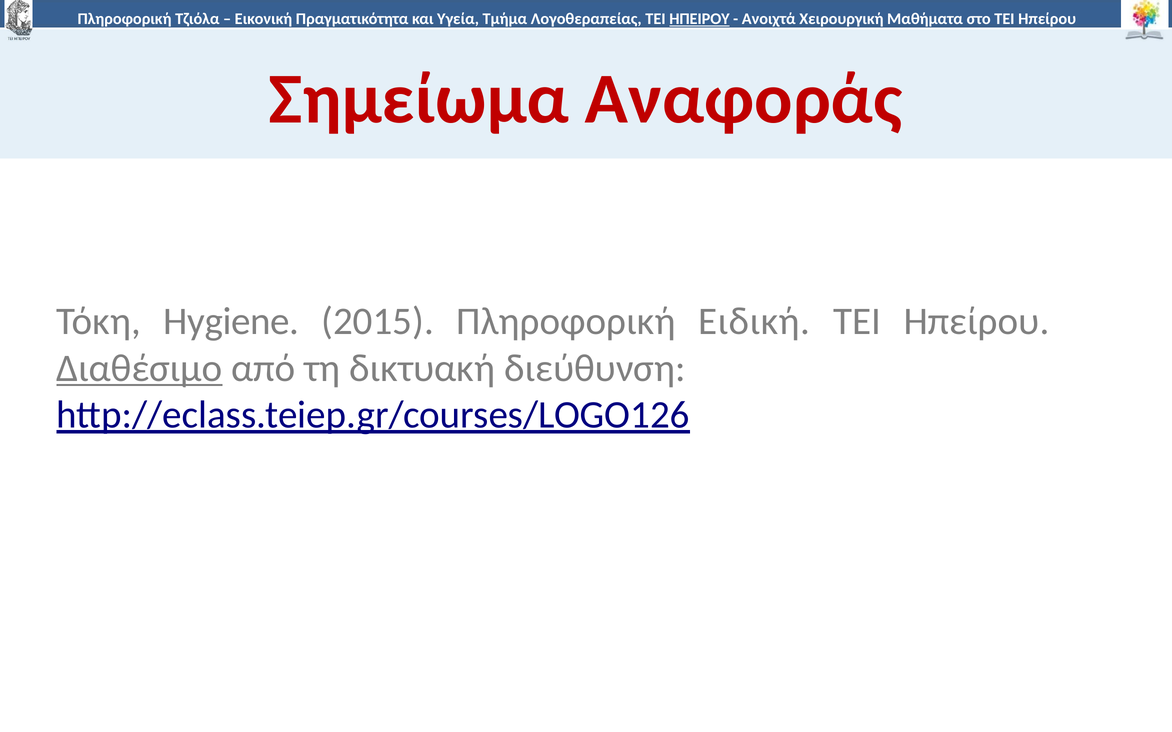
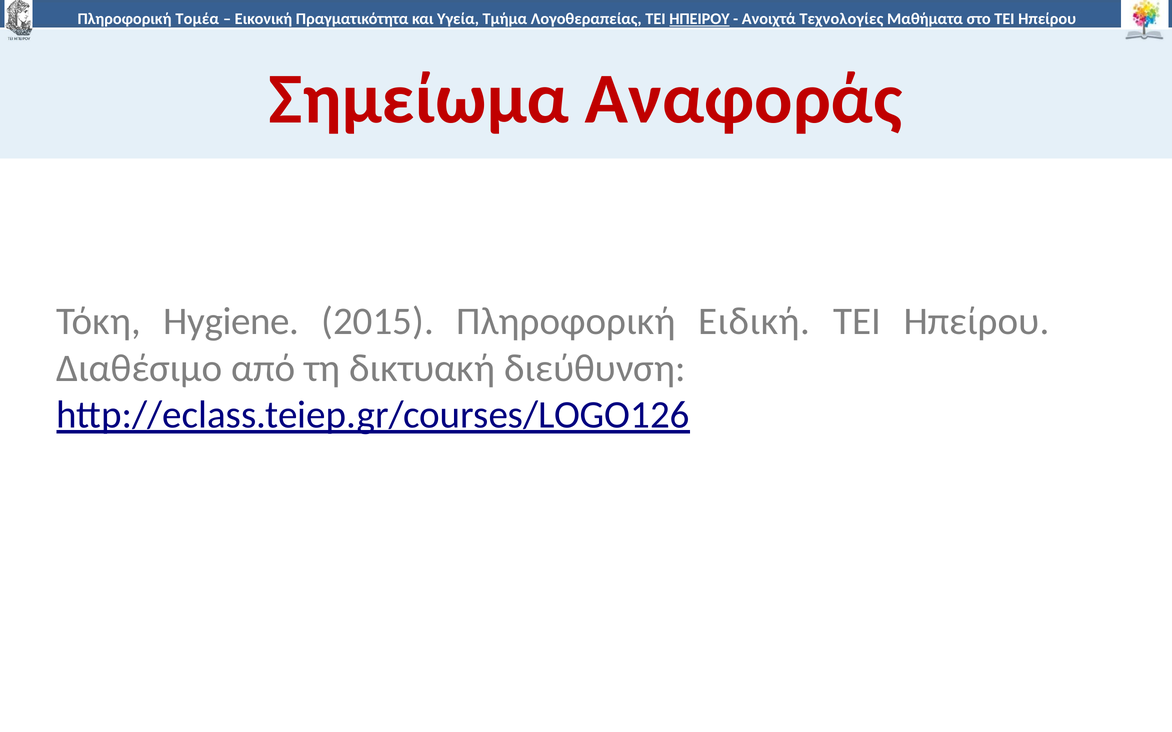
Τζιόλα: Τζιόλα -> Τομέα (197, 19)
Χειρουργική: Χειρουργική -> Τεχνολογίες (841, 19)
Διαθέσιμο underline: present -> none (139, 368)
